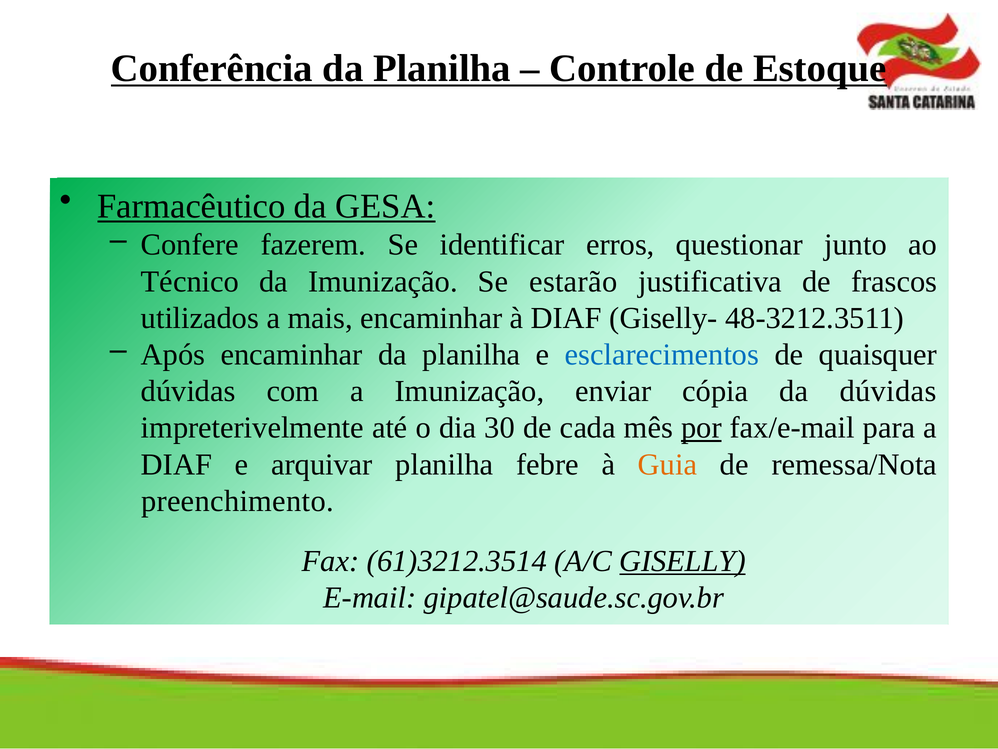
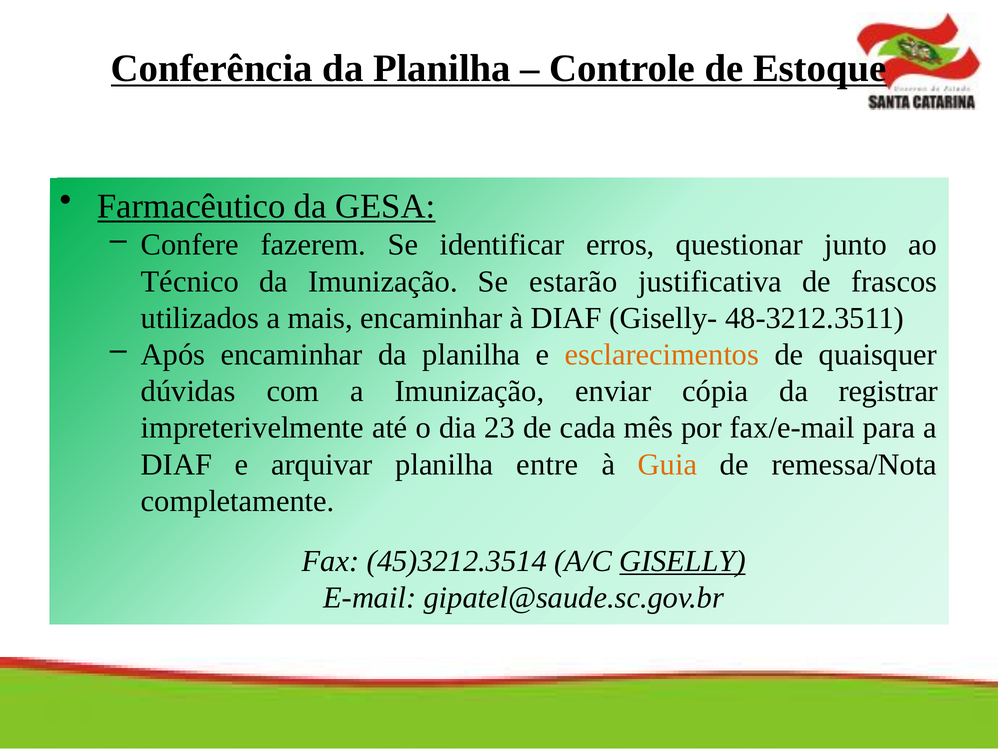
esclarecimentos colour: blue -> orange (662, 354)
da dúvidas: dúvidas -> registrar (888, 391)
30: 30 -> 23 (500, 428)
por underline: present -> none (701, 428)
febre: febre -> entre (547, 464)
preenchimento: preenchimento -> completamente (238, 501)
61)3212.3514: 61)3212.3514 -> 45)3212.3514 (457, 561)
